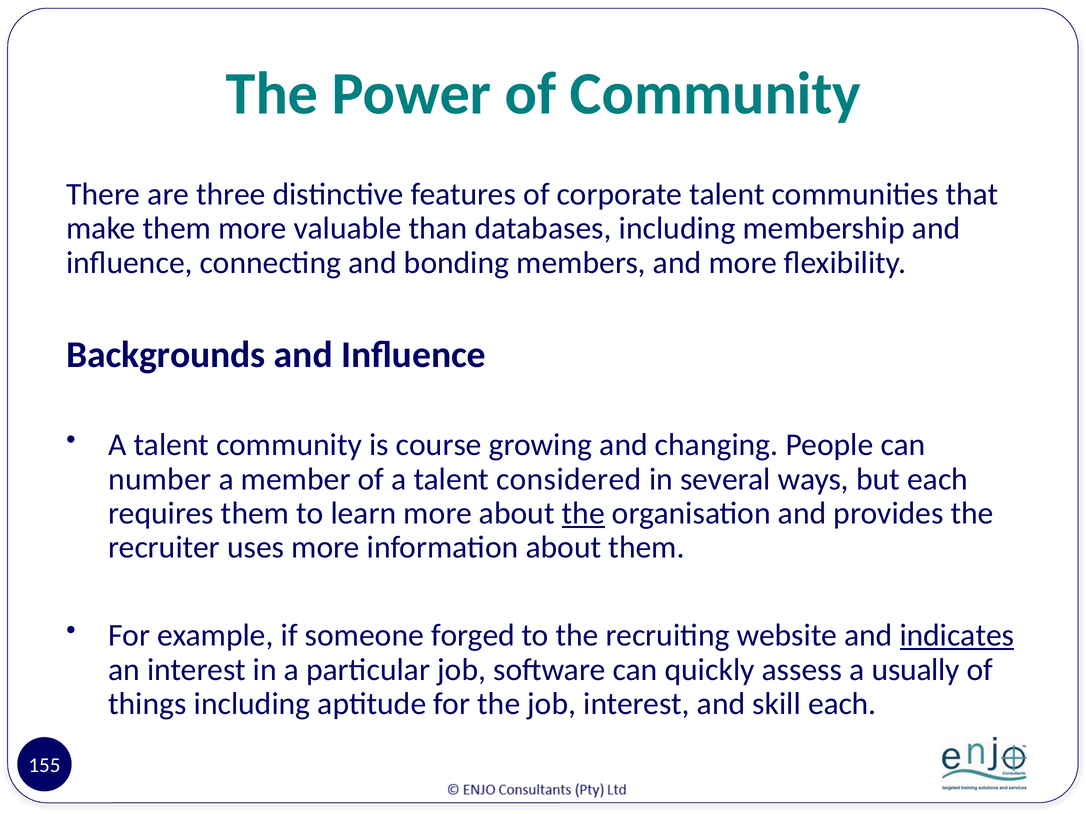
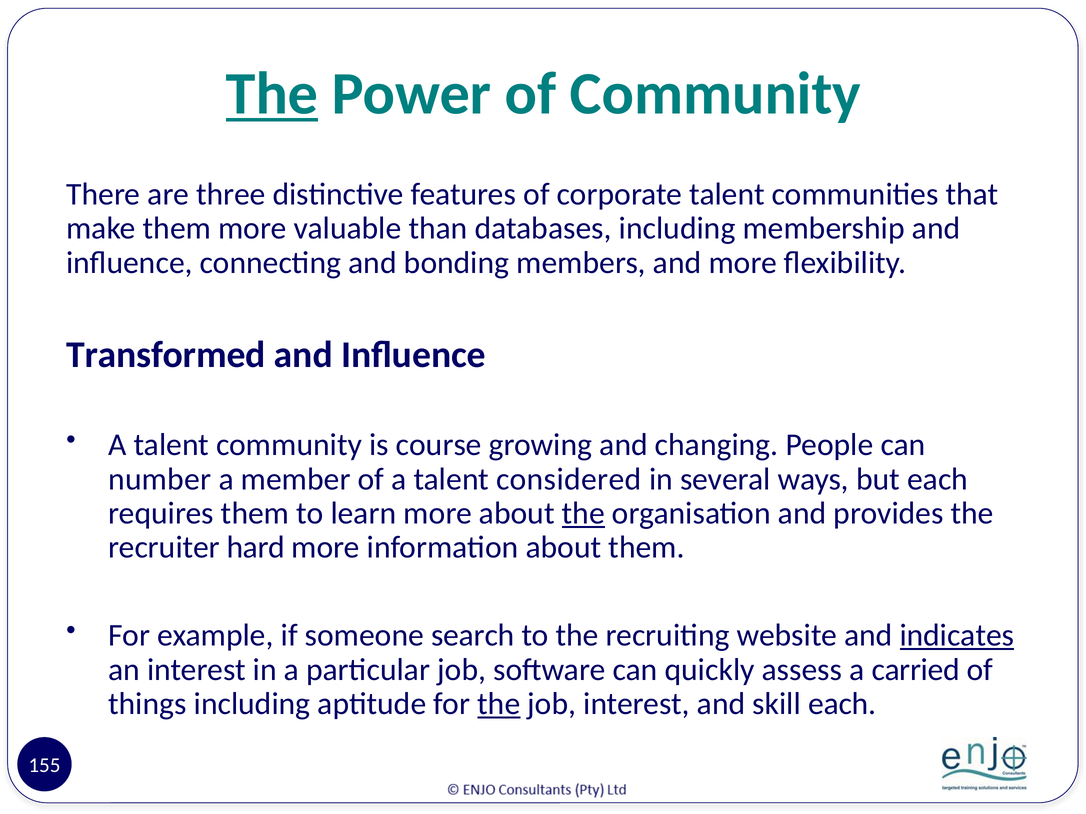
The underline: none -> present (272, 94)
Backgrounds: Backgrounds -> Transformed (166, 355)
uses: uses -> hard (256, 548)
forged: forged -> search (473, 636)
usually: usually -> carried (916, 670)
the underline: none -> present (499, 704)
